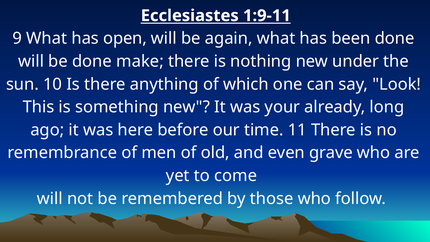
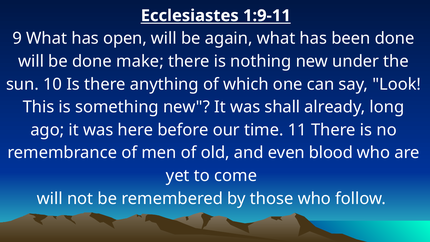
your: your -> shall (282, 107)
grave: grave -> blood (331, 153)
